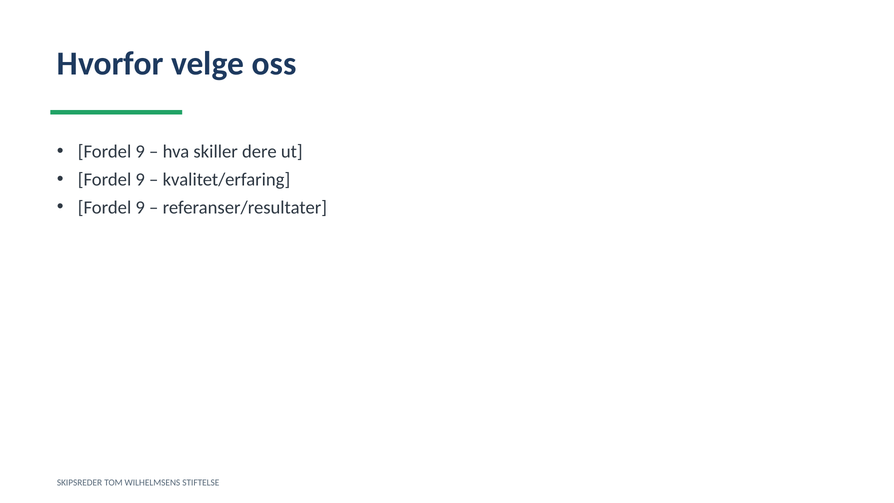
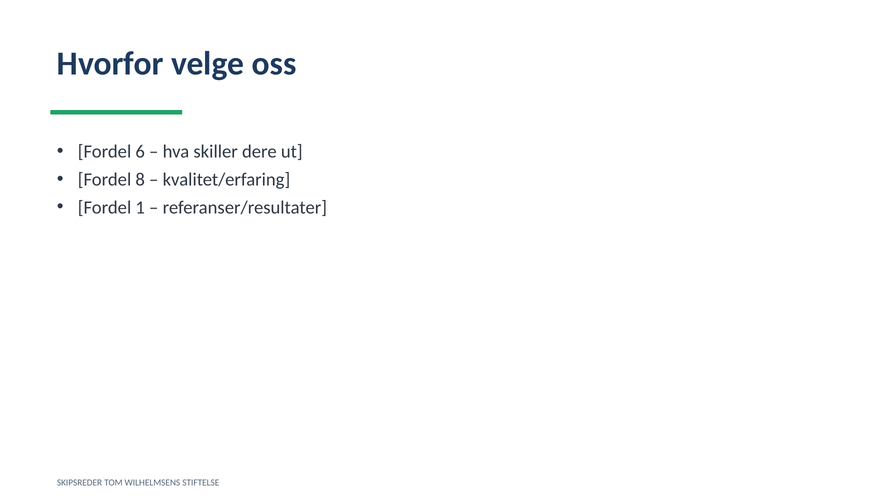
9: 9 -> 6 (140, 151)
9: 9 -> 8 (140, 179)
9: 9 -> 1 (140, 207)
